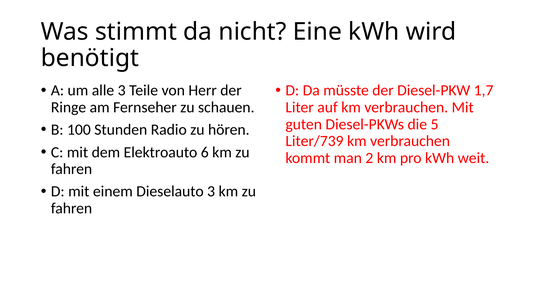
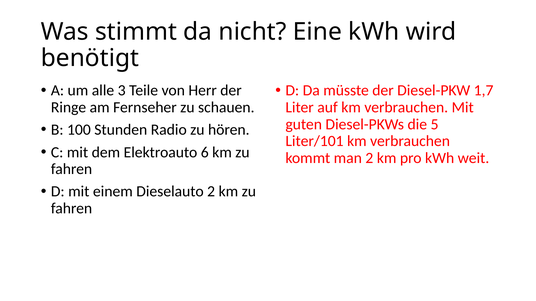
Liter/739: Liter/739 -> Liter/101 (314, 141)
Dieselauto 3: 3 -> 2 (211, 192)
